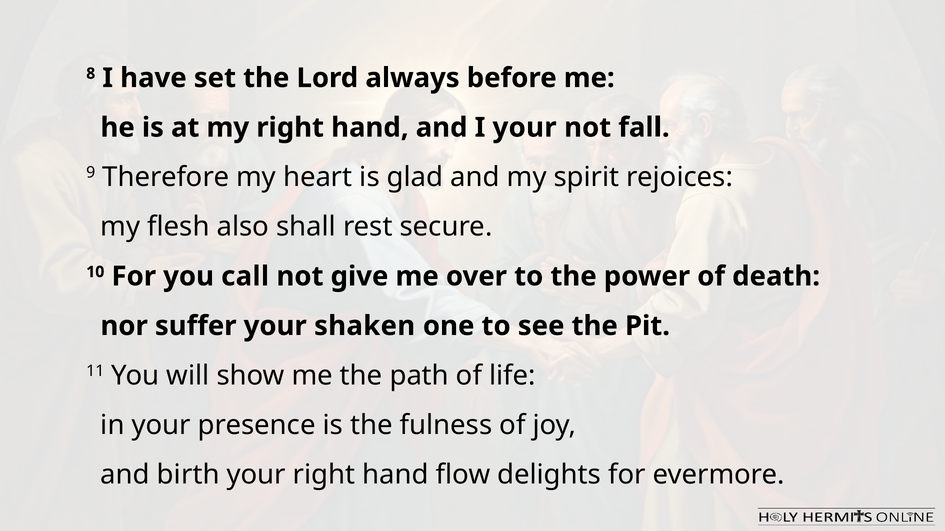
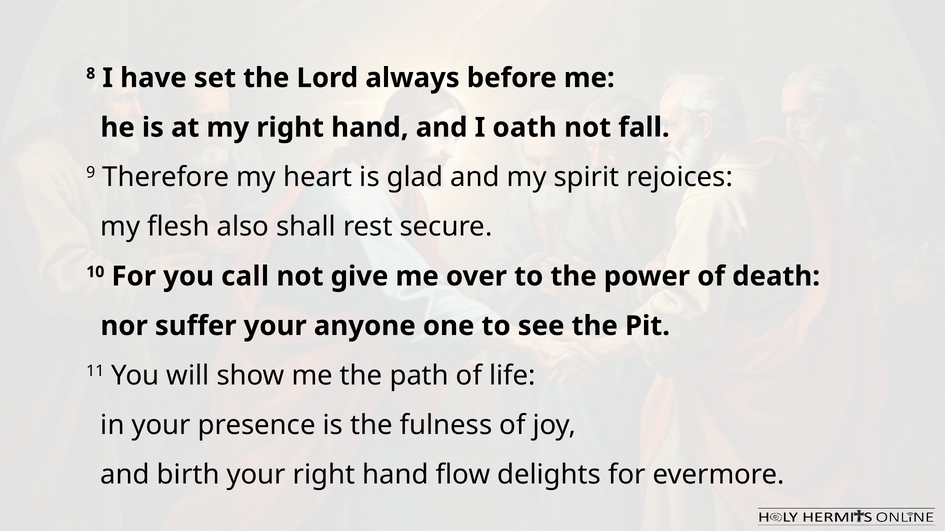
I your: your -> oath (525, 128)
shaken: shaken -> anyone (365, 326)
